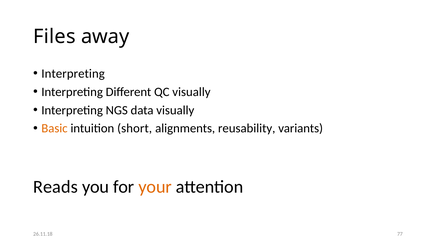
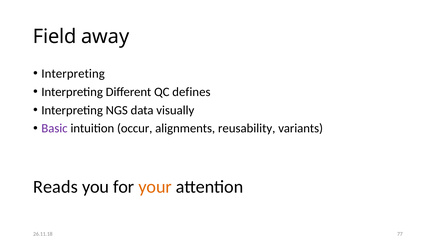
Files: Files -> Field (55, 37)
QC visually: visually -> defines (191, 92)
Basic colour: orange -> purple (55, 129)
short: short -> occur (135, 129)
